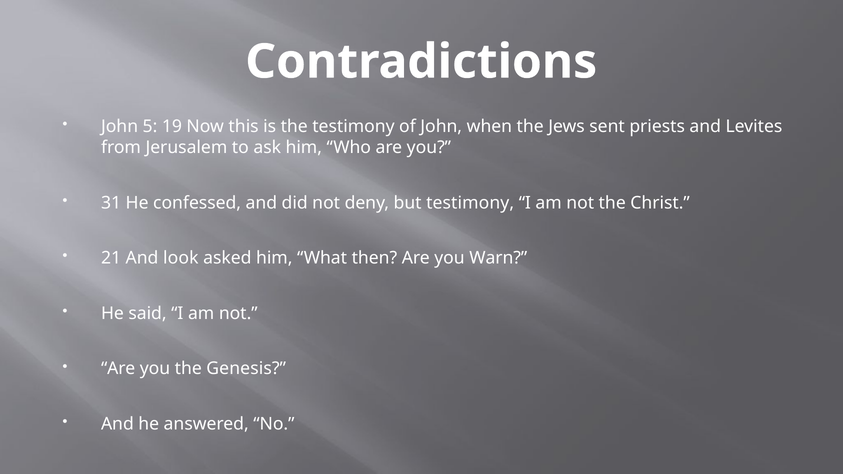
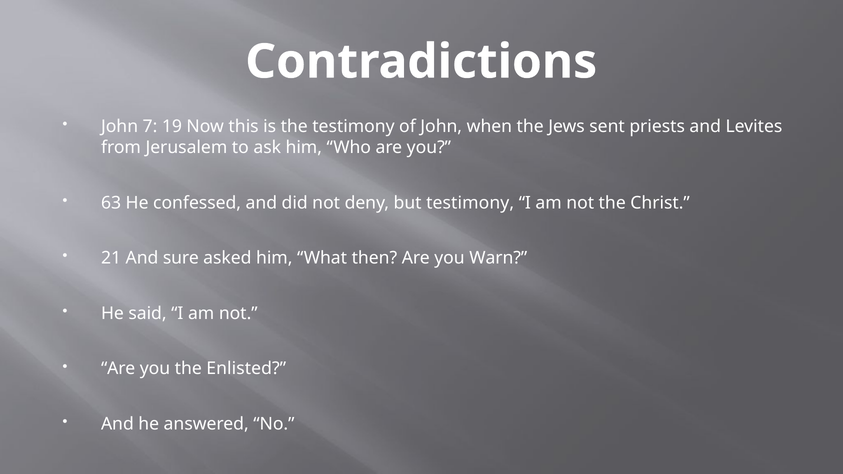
5: 5 -> 7 (150, 127)
31: 31 -> 63 (111, 203)
look: look -> sure (181, 258)
Genesis: Genesis -> Enlisted (246, 369)
